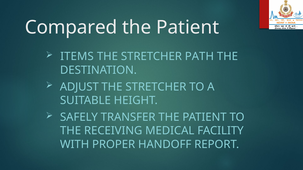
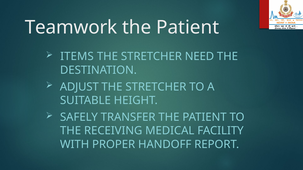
Compared: Compared -> Teamwork (71, 28)
PATH: PATH -> NEED (199, 57)
